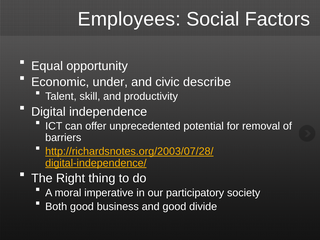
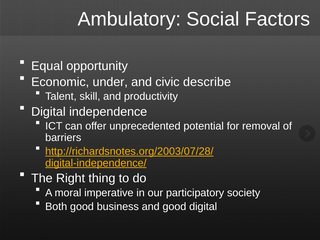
Employees: Employees -> Ambulatory (129, 19)
good divide: divide -> digital (203, 206)
